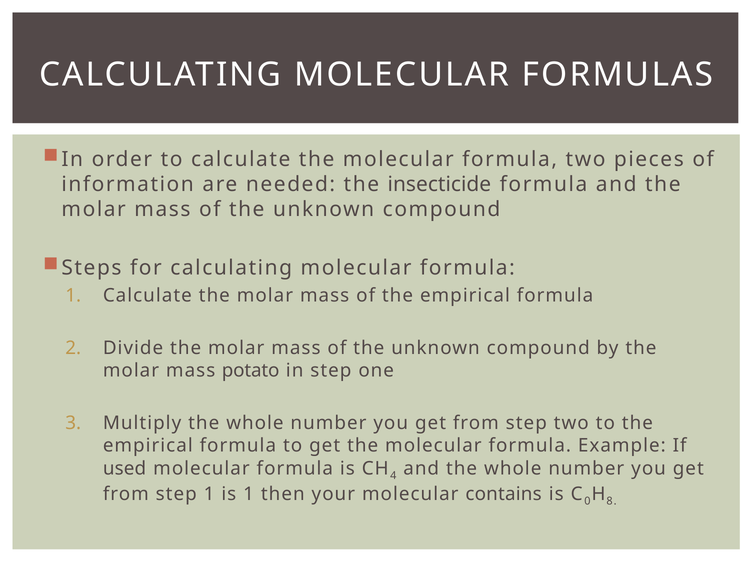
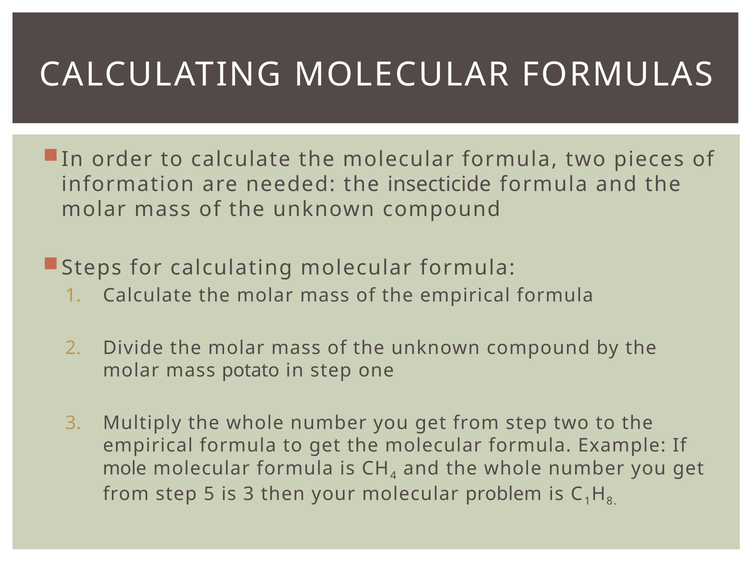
used: used -> mole (125, 469)
step 1: 1 -> 5 (209, 495)
is 1: 1 -> 3 (249, 495)
contains: contains -> problem (504, 495)
0: 0 -> 1 (587, 502)
